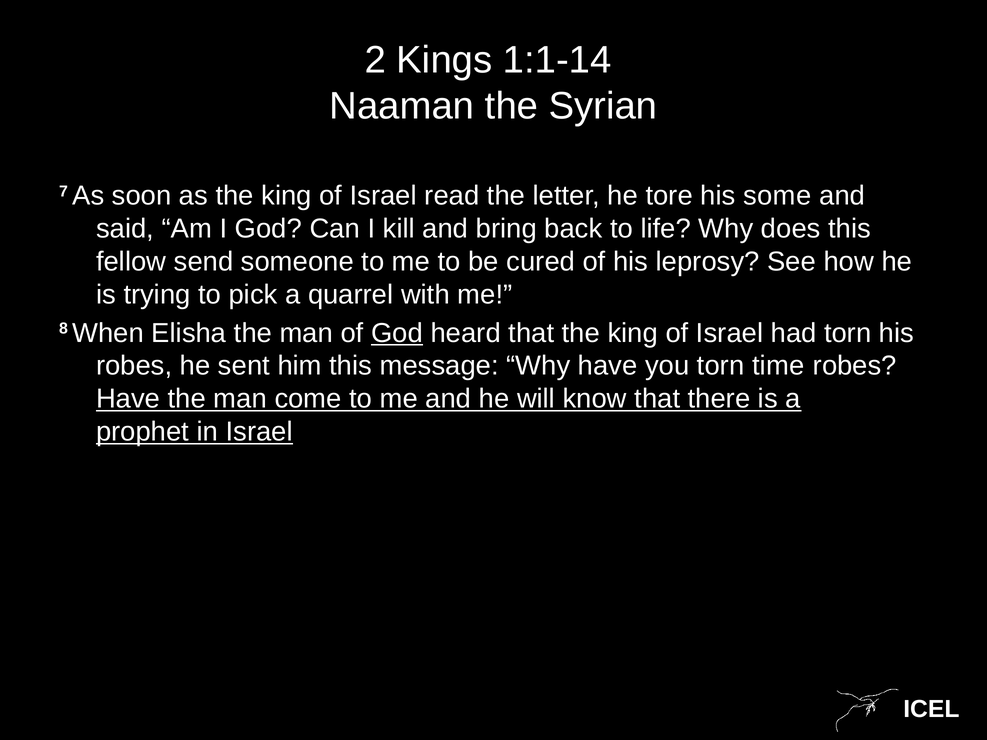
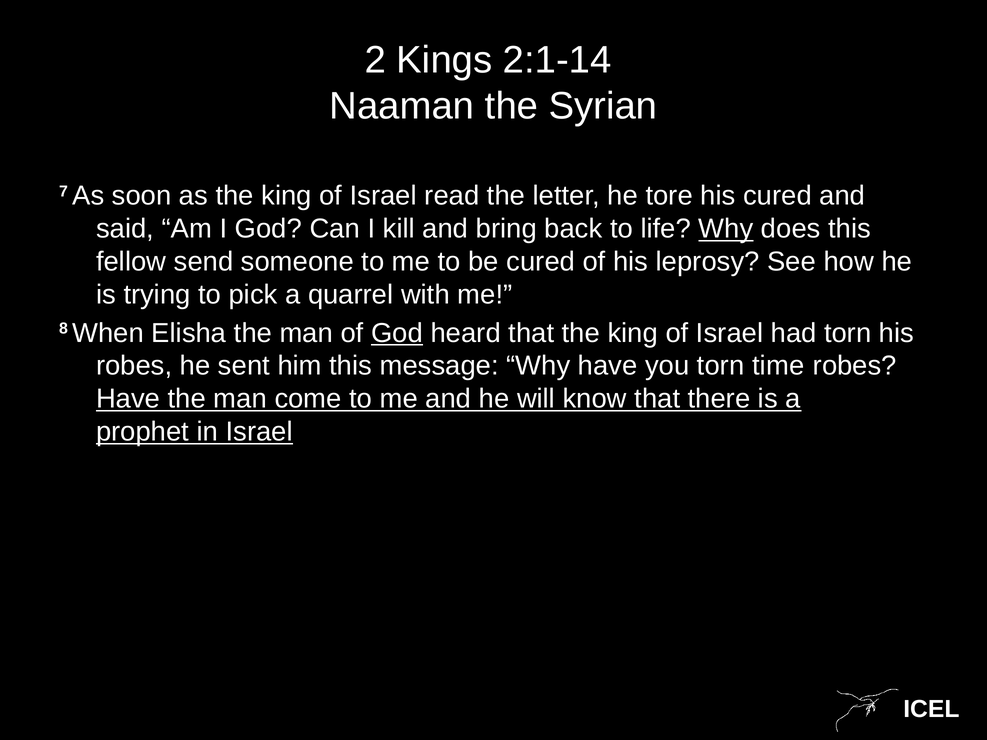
1:1-14: 1:1-14 -> 2:1-14 (557, 60)
his some: some -> cured (777, 196)
Why underline: none -> present (726, 229)
